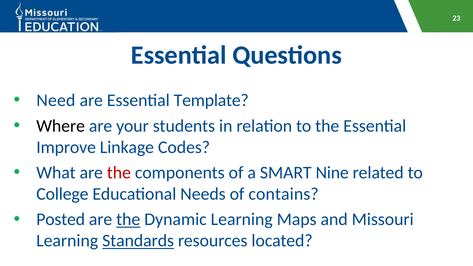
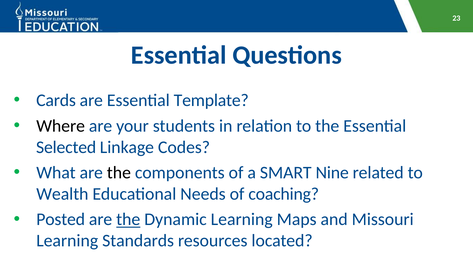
Need: Need -> Cards (56, 100)
Improve: Improve -> Selected (66, 147)
the colour: red -> black (119, 173)
College: College -> Wealth (62, 194)
contains: contains -> coaching (284, 194)
Standards underline: present -> none (138, 241)
